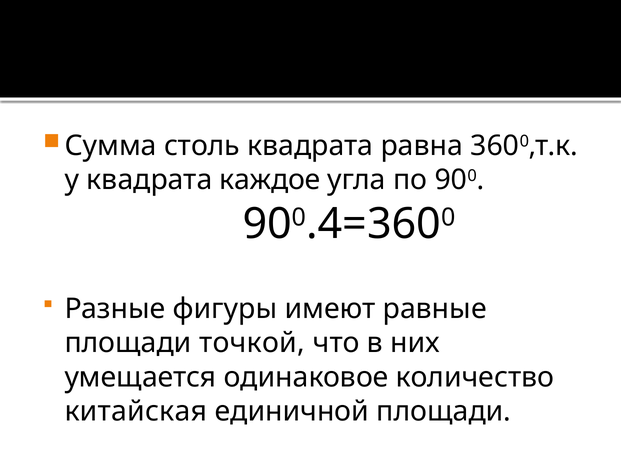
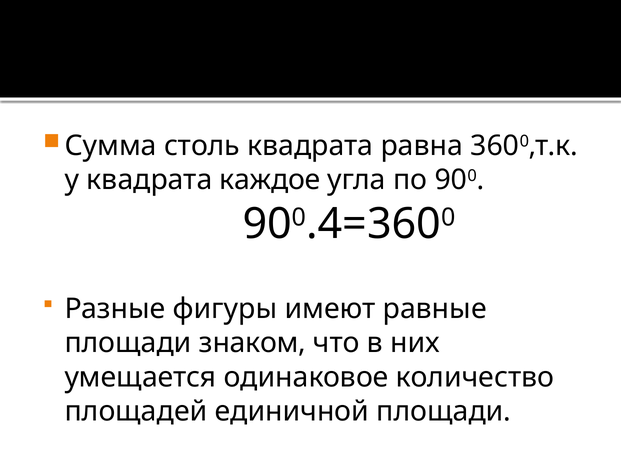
точкой: точкой -> знаком (252, 343)
китайская: китайская -> площадей (136, 411)
